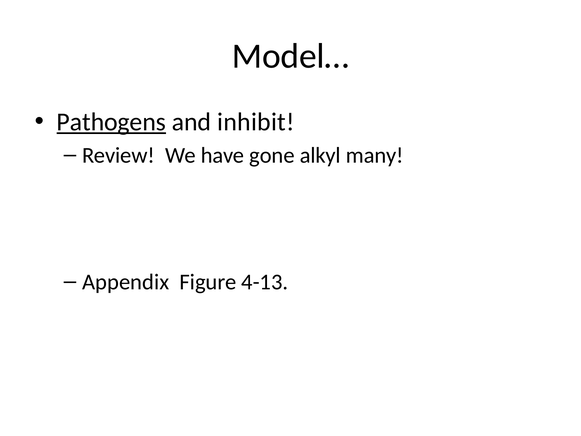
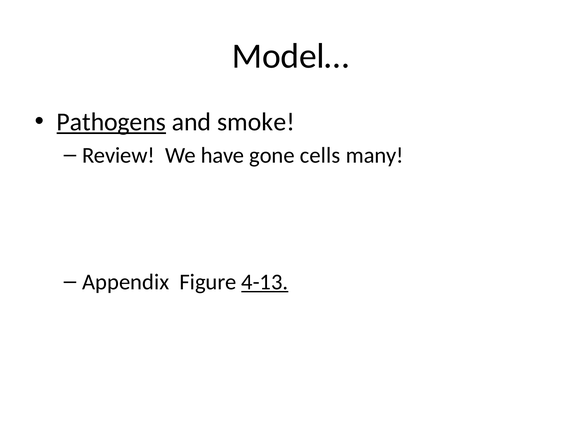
inhibit: inhibit -> smoke (256, 122)
alkyl: alkyl -> cells (320, 155)
4-13 underline: none -> present (265, 282)
